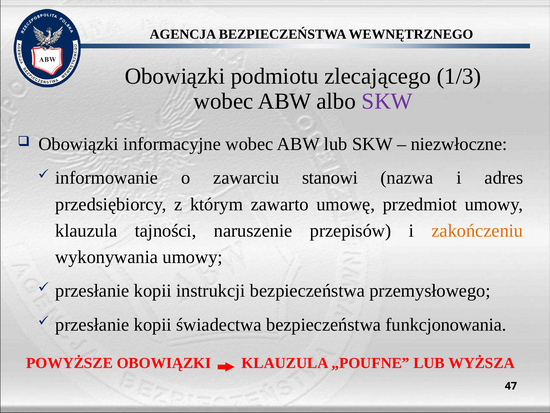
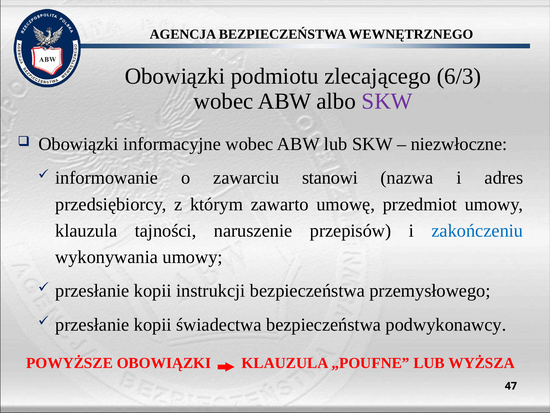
1/3: 1/3 -> 6/3 (459, 76)
zakończeniu colour: orange -> blue (477, 230)
funkcjonowania: funkcjonowania -> podwykonawcy (446, 324)
